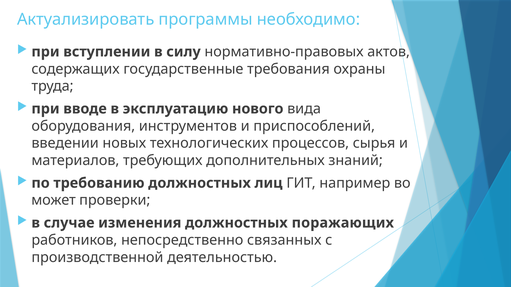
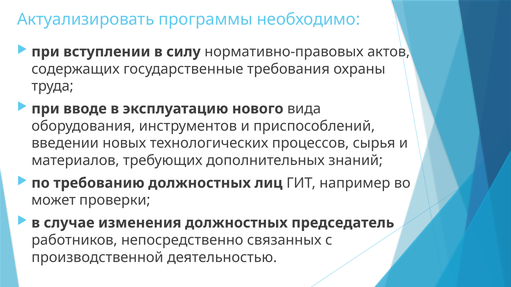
поражающих: поражающих -> председатель (343, 223)
